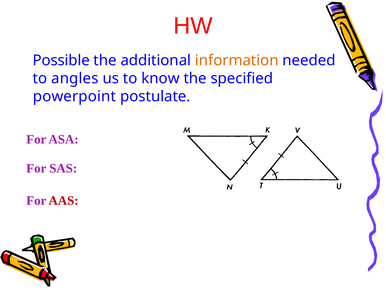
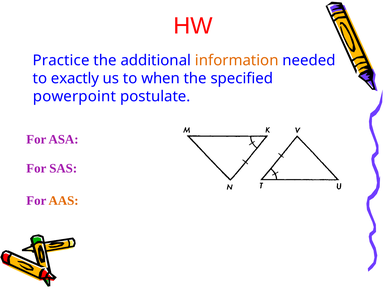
Possible: Possible -> Practice (61, 60)
angles: angles -> exactly (75, 78)
know: know -> when (161, 78)
AAS colour: red -> orange (64, 200)
